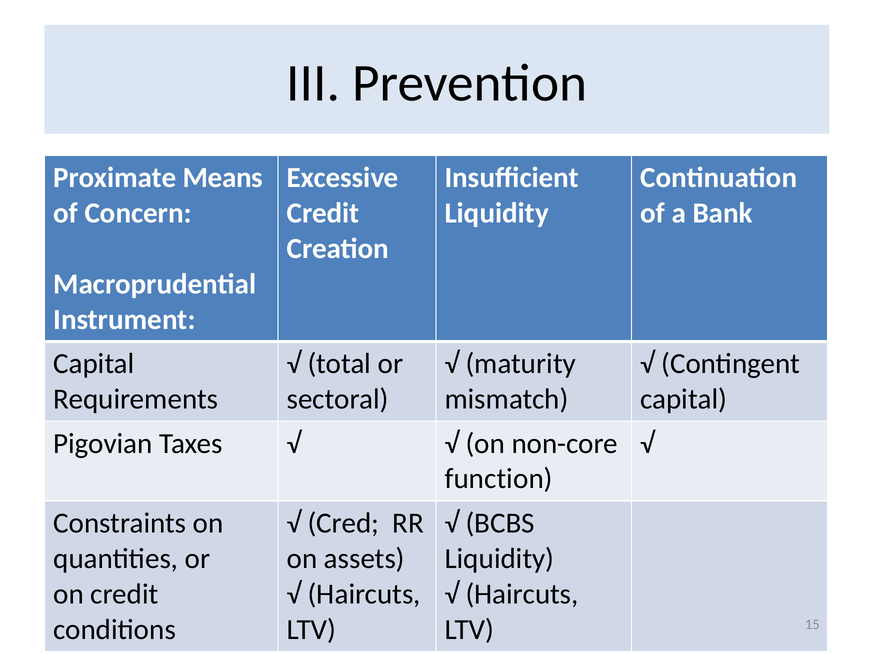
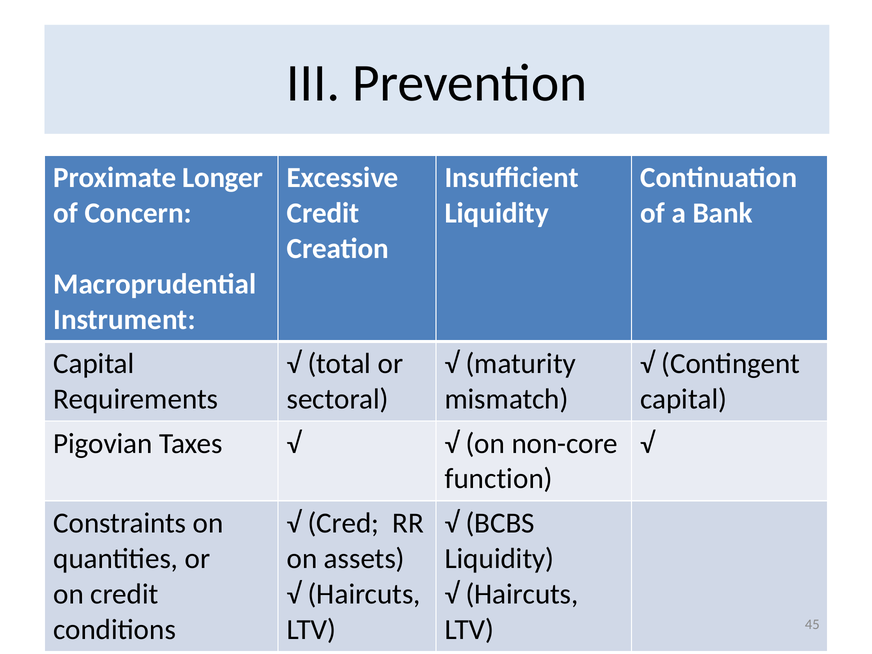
Means: Means -> Longer (223, 178)
15: 15 -> 45 (812, 624)
